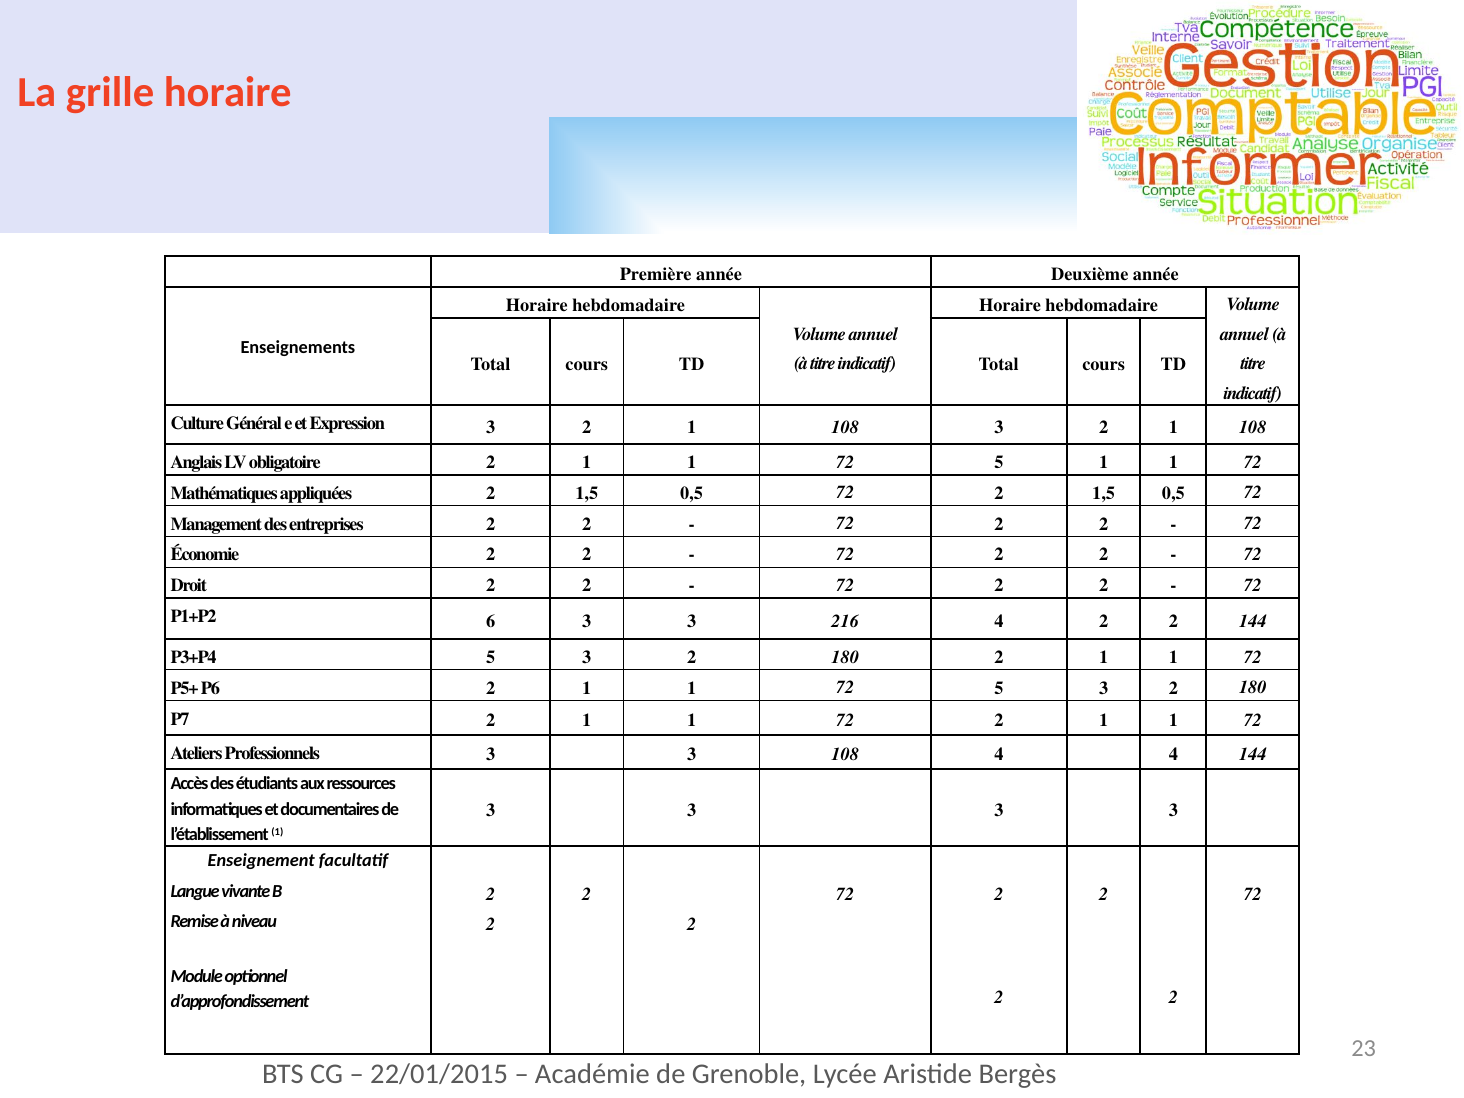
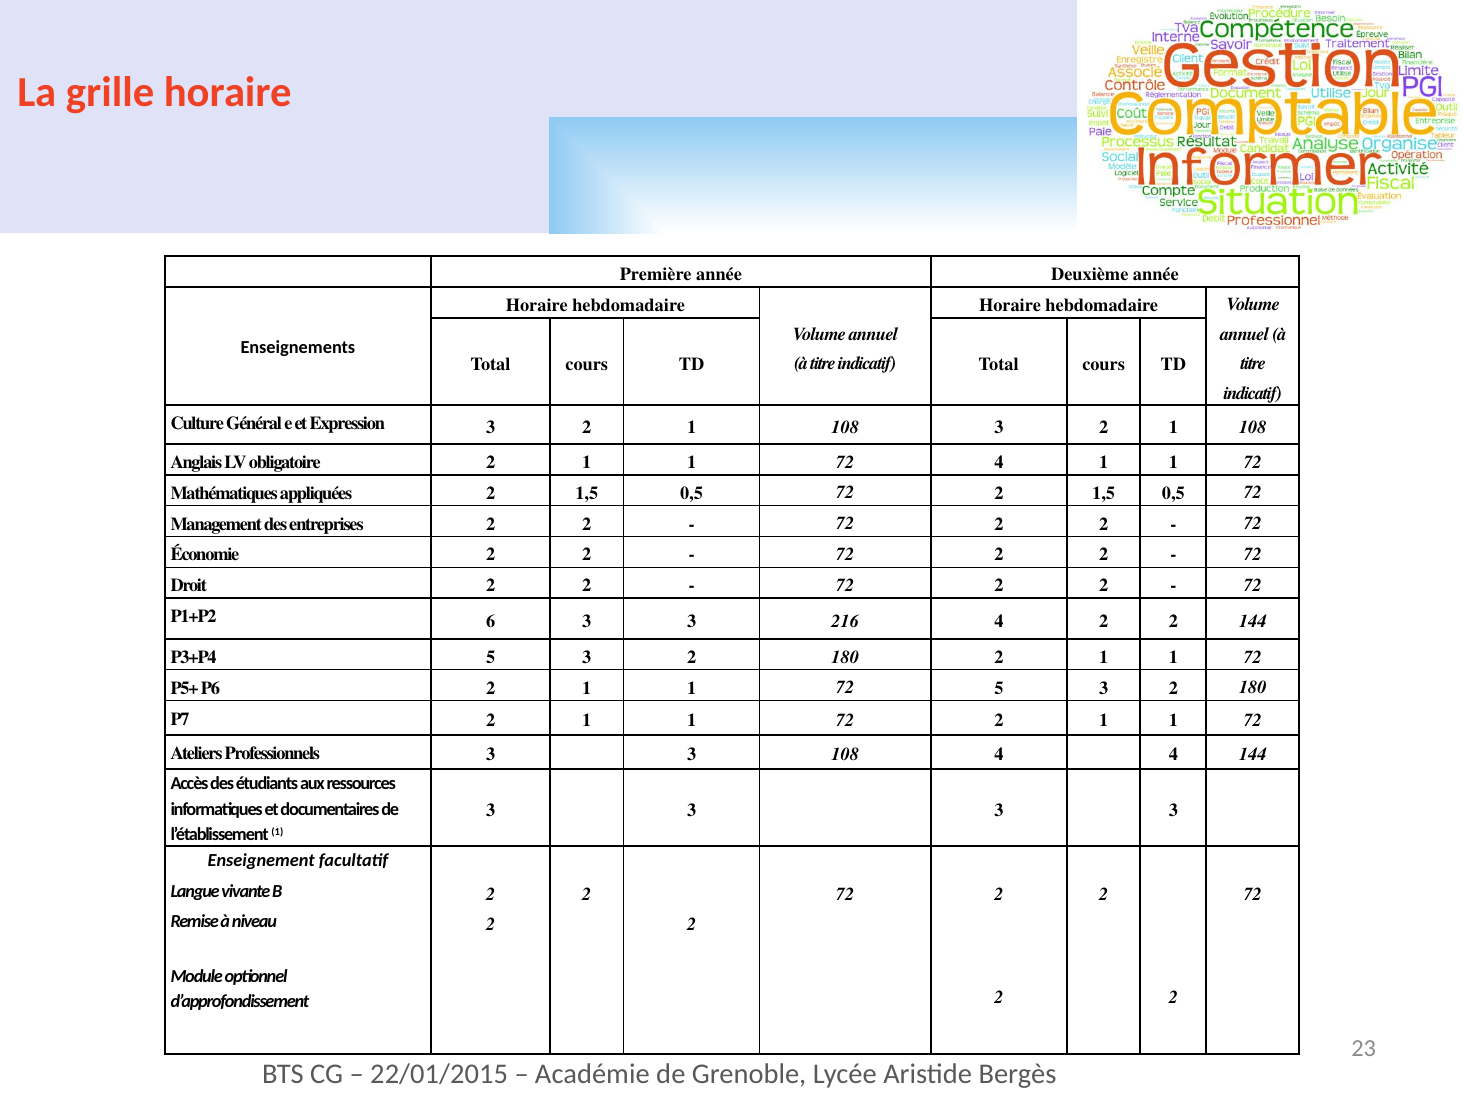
5: 5 -> 4 (999, 462)
